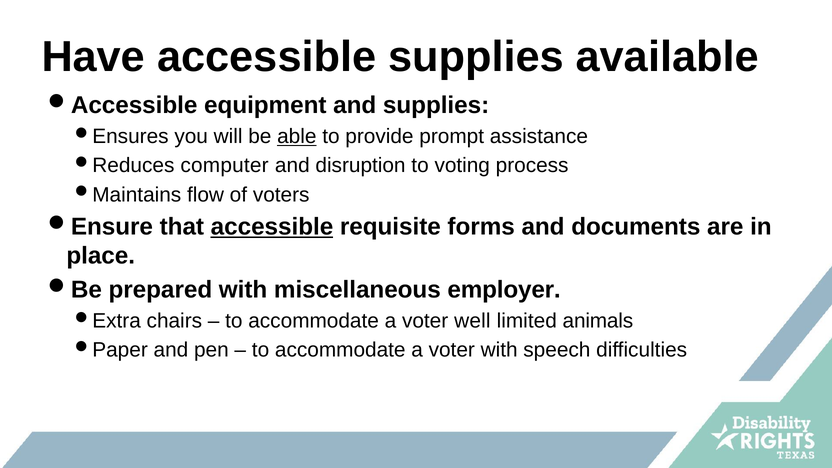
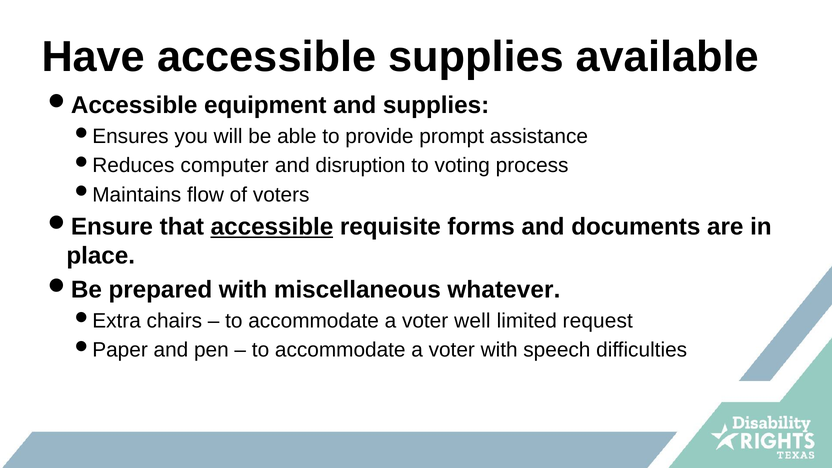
able underline: present -> none (297, 136)
employer: employer -> whatever (504, 290)
animals: animals -> request (598, 321)
